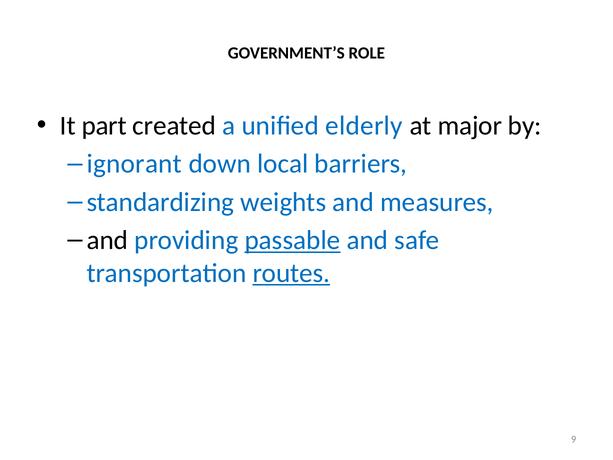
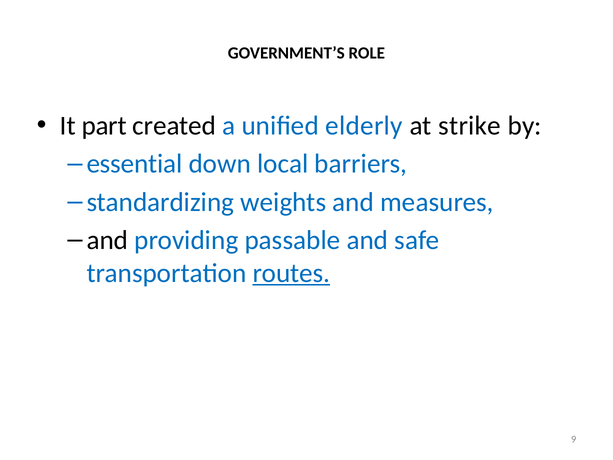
major: major -> strike (470, 126)
ignorant: ignorant -> essential (135, 164)
passable underline: present -> none (292, 240)
